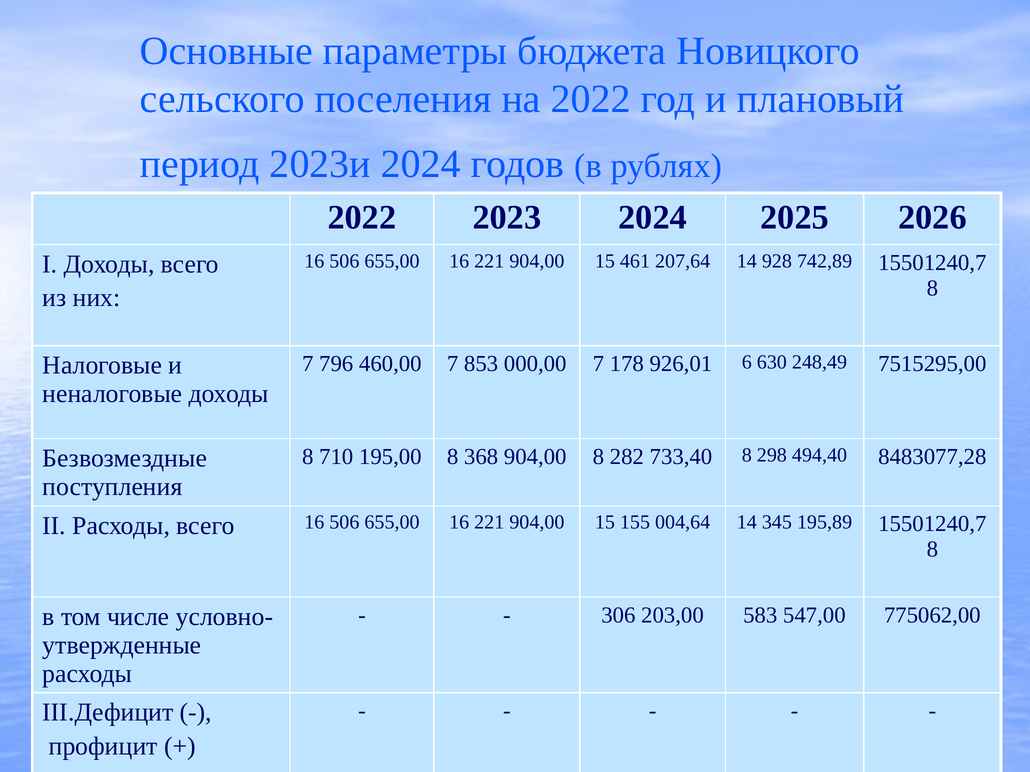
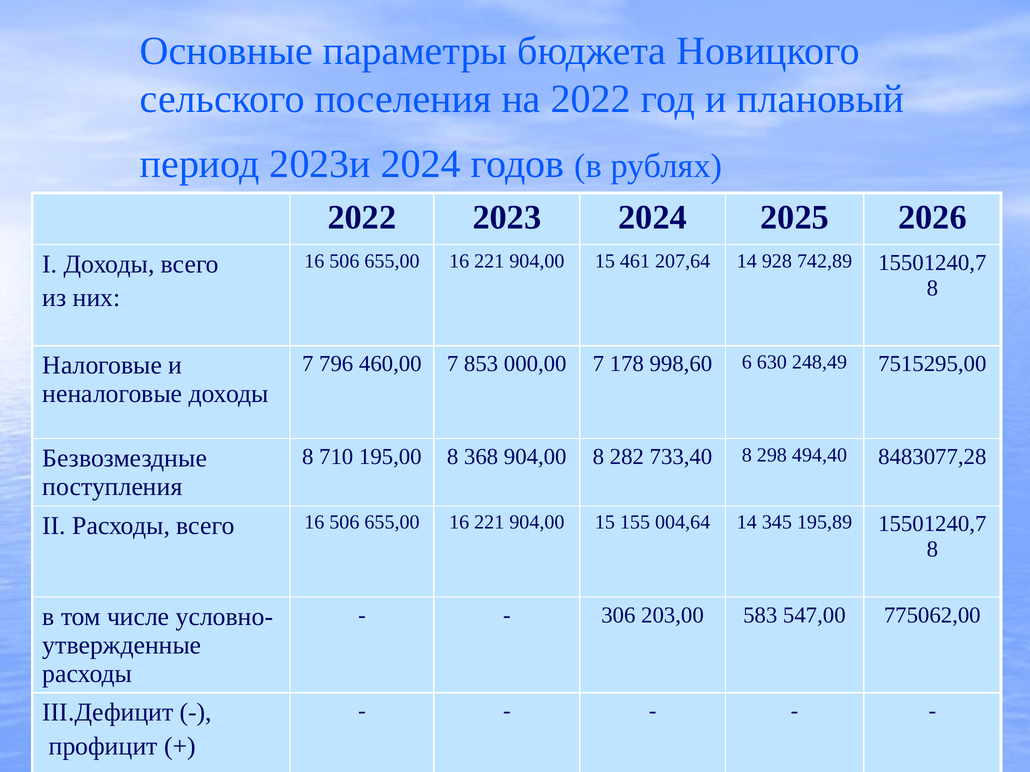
926,01: 926,01 -> 998,60 (681, 364)
